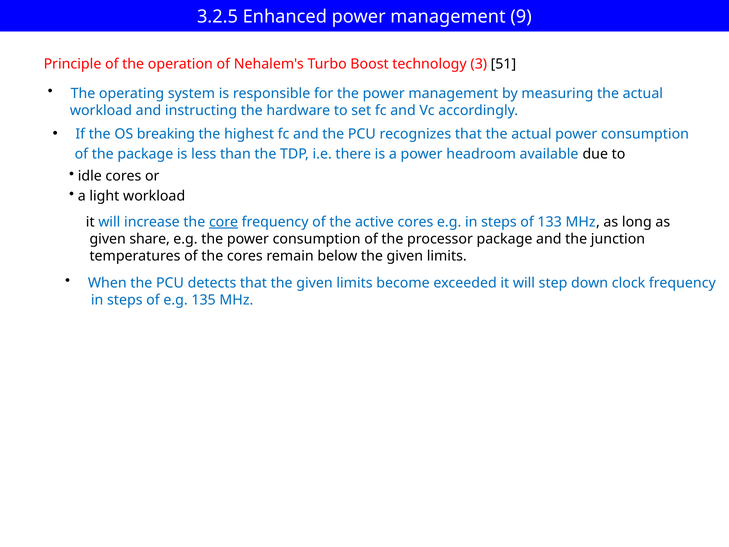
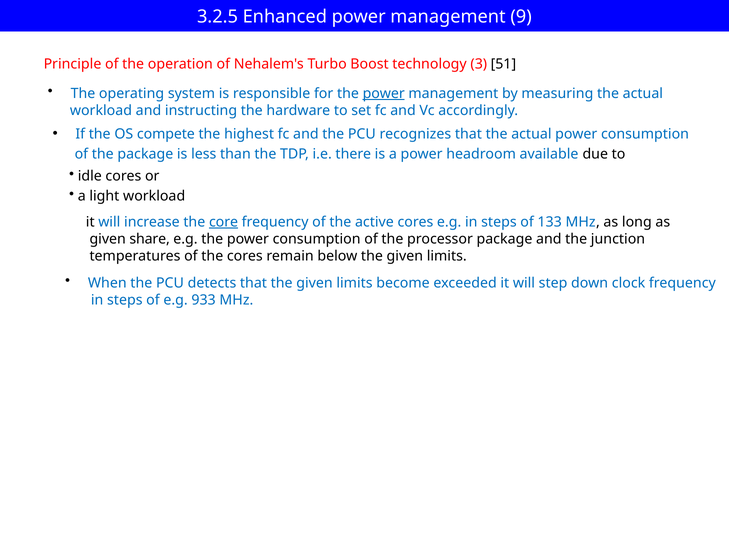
power underline: none -> present (384, 93)
breaking: breaking -> compete (166, 134)
135: 135 -> 933 (204, 300)
